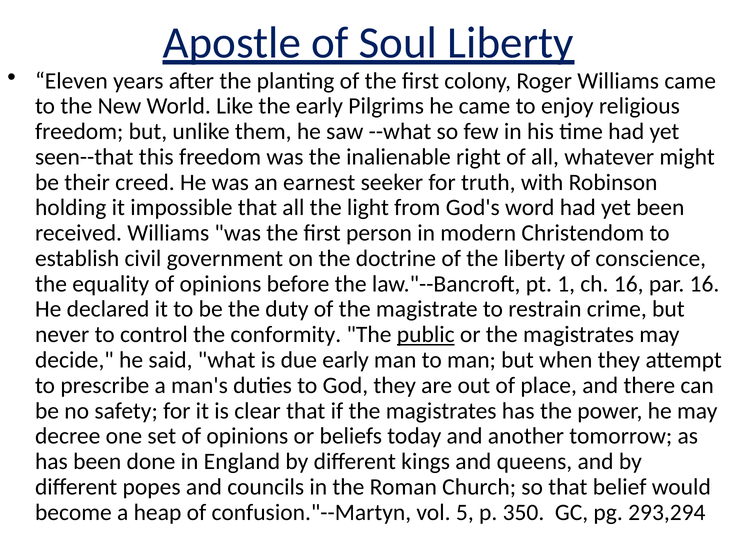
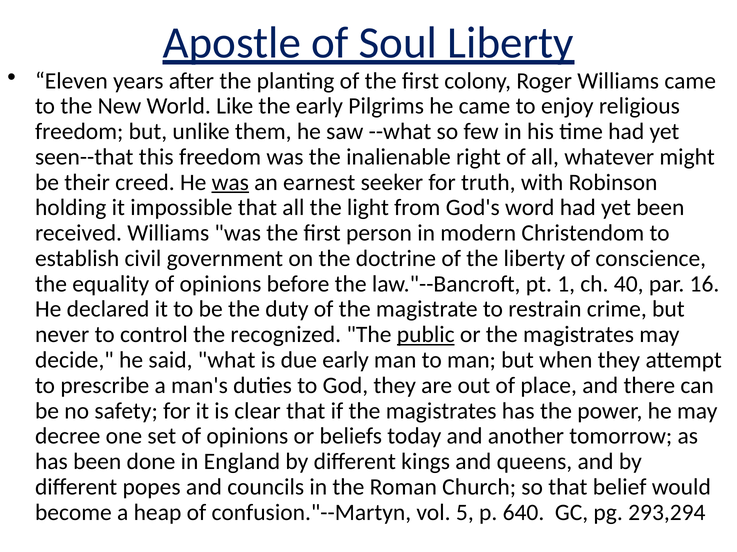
was underline: none -> present (230, 183)
ch 16: 16 -> 40 (629, 284)
conformity: conformity -> recognized (286, 335)
350: 350 -> 640 (523, 513)
